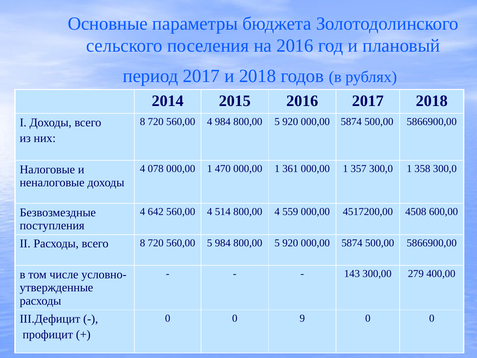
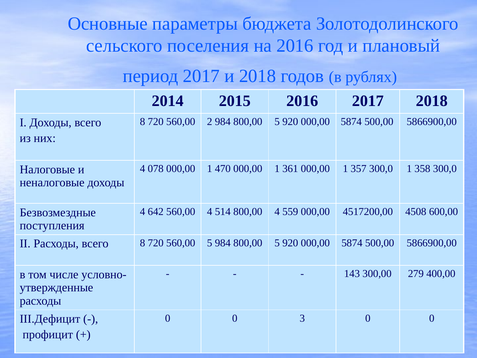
720 560,00 4: 4 -> 2 (210, 122)
9: 9 -> 3 (302, 318)
